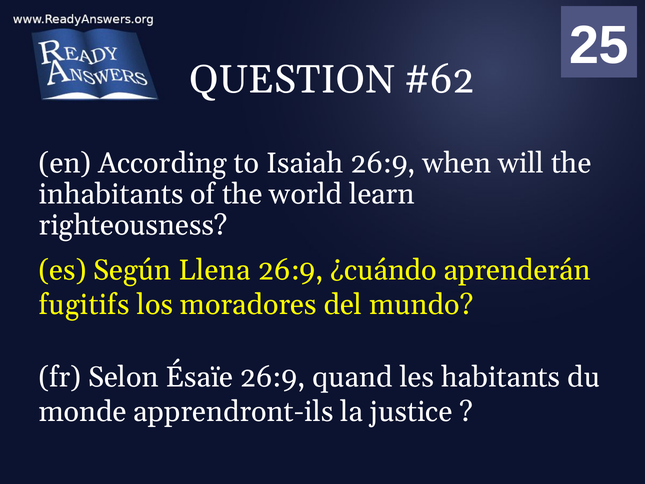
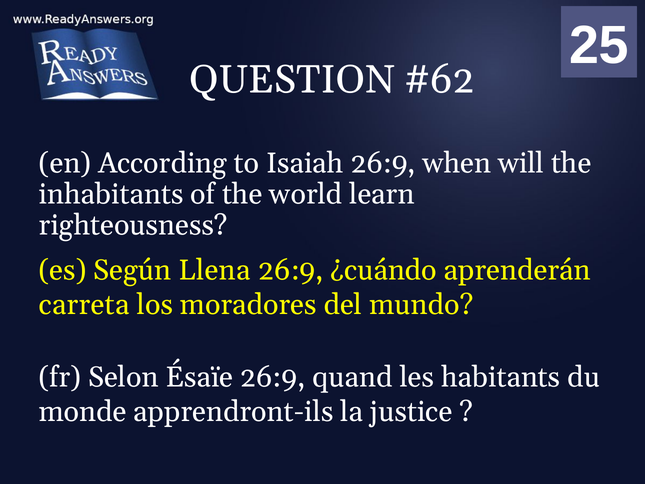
fugitifs: fugitifs -> carreta (84, 305)
